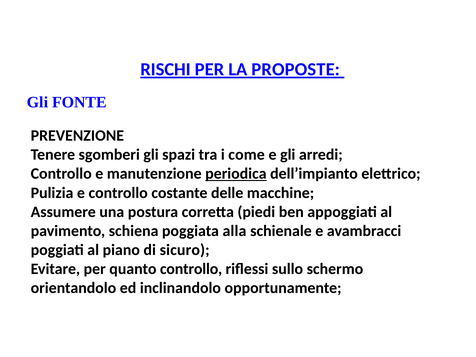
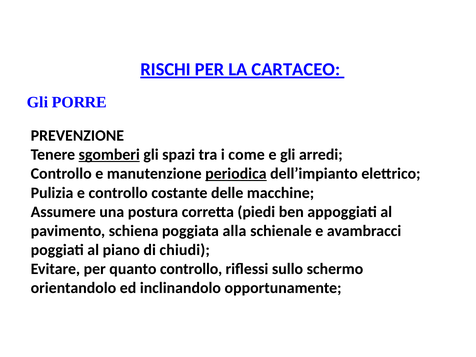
PROPOSTE: PROPOSTE -> CARTACEO (296, 69)
FONTE: FONTE -> PORRE (79, 102)
sgomberi underline: none -> present (109, 155)
sicuro: sicuro -> chiudi (185, 250)
